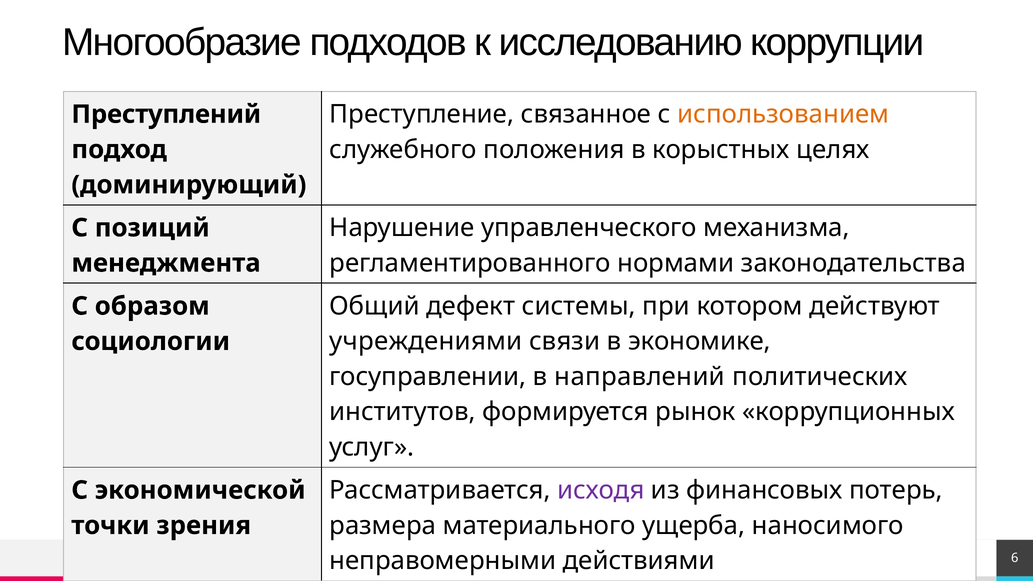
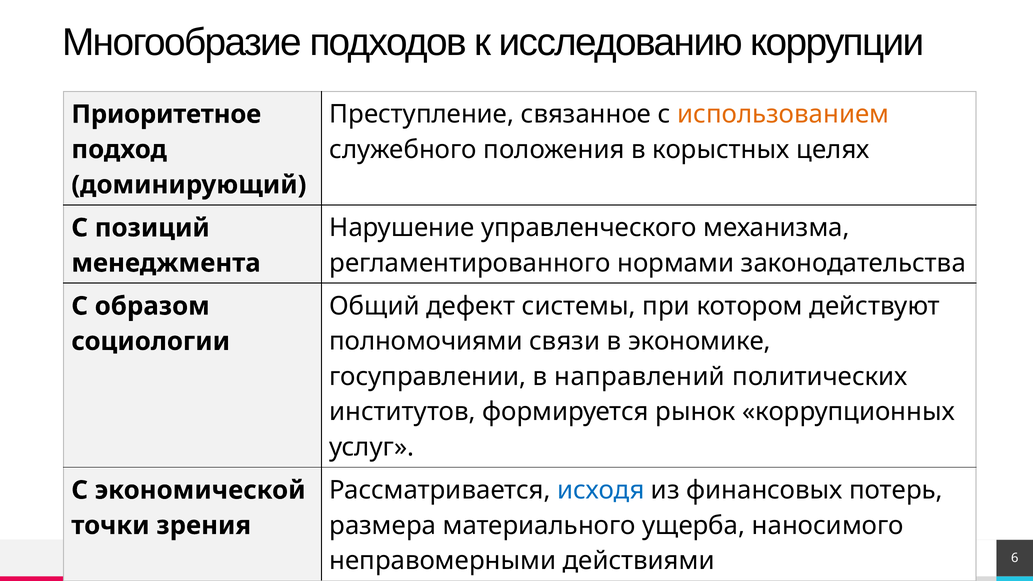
Преступлений: Преступлений -> Приоритетное (166, 114)
учреждениями: учреждениями -> полномочиями (426, 341)
исходя colour: purple -> blue (601, 490)
